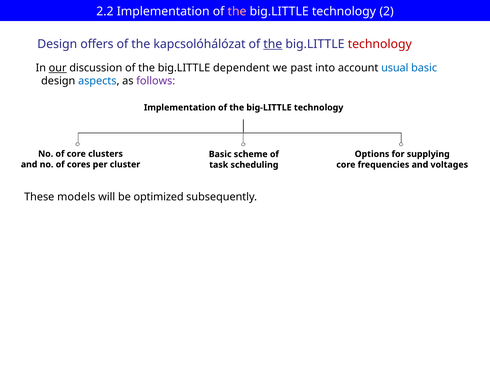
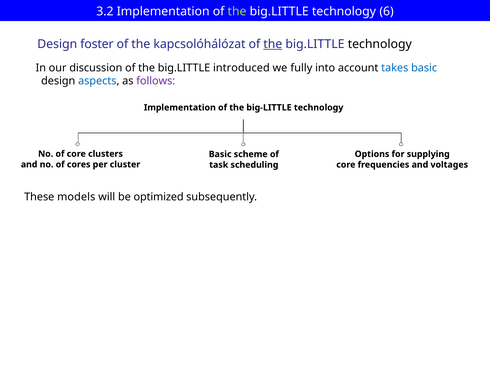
2.2: 2.2 -> 3.2 (105, 11)
the colour: pink -> light green (237, 11)
2: 2 -> 6 (387, 11)
offers: offers -> foster (97, 44)
technology colour: red -> black (380, 44)
our underline: present -> none (58, 68)
dependent: dependent -> introduced (241, 68)
past: past -> fully (301, 68)
usual: usual -> takes (395, 68)
